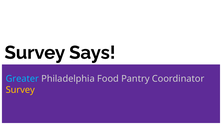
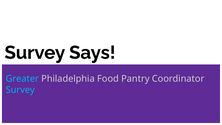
Survey colour: yellow -> light blue (20, 90)
